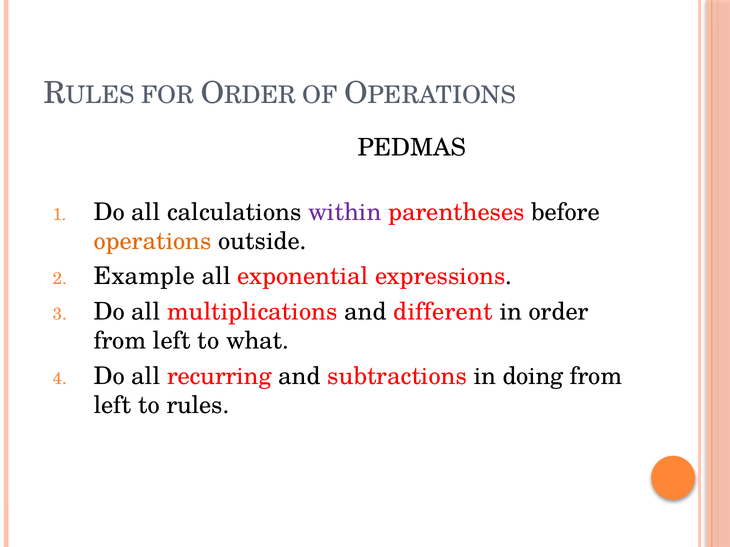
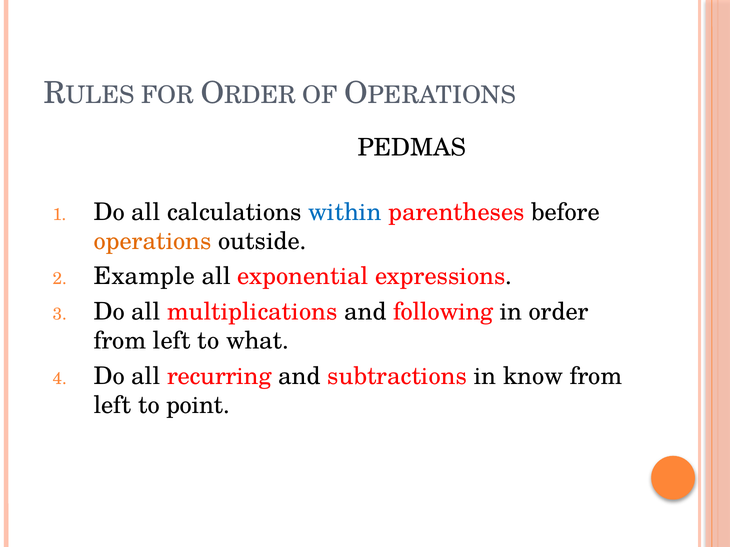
within colour: purple -> blue (345, 212)
different: different -> following (443, 312)
doing: doing -> know (533, 376)
rules: rules -> point (198, 406)
